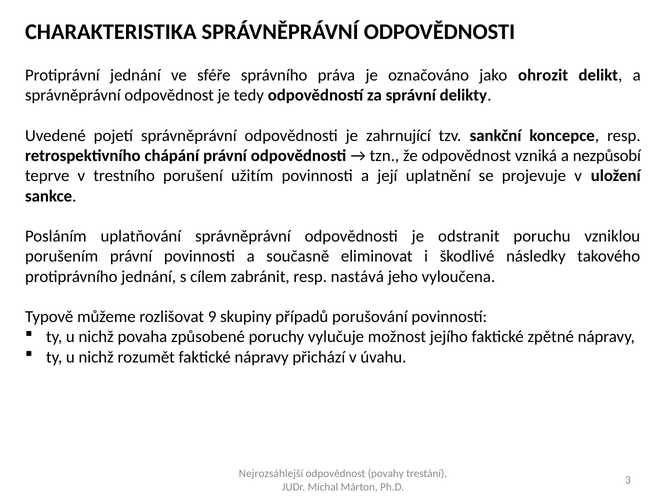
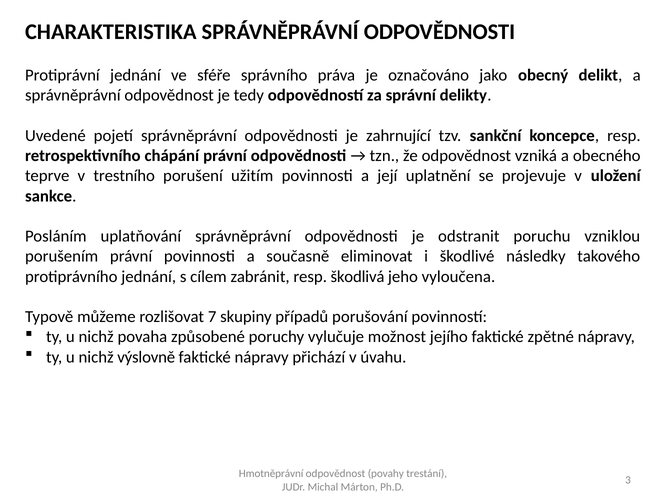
ohrozit: ohrozit -> obecný (543, 75)
nezpůsobí: nezpůsobí -> obecného (607, 156)
nastává: nastává -> škodlivá (357, 277)
9: 9 -> 7 (212, 317)
rozumět: rozumět -> výslovně (146, 357)
Nejrozsáhlejší: Nejrozsáhlejší -> Hmotněprávní (271, 474)
